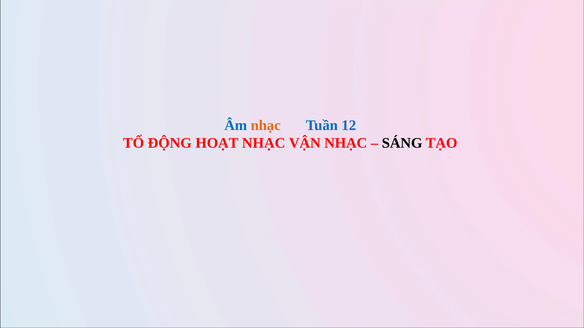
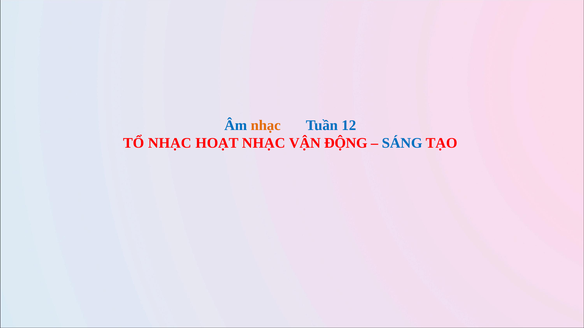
TỔ ĐỘNG: ĐỘNG -> NHẠC (170, 143)
VẬN NHẠC: NHẠC -> ĐỘNG (346, 143)
SÁNG colour: black -> blue (402, 143)
